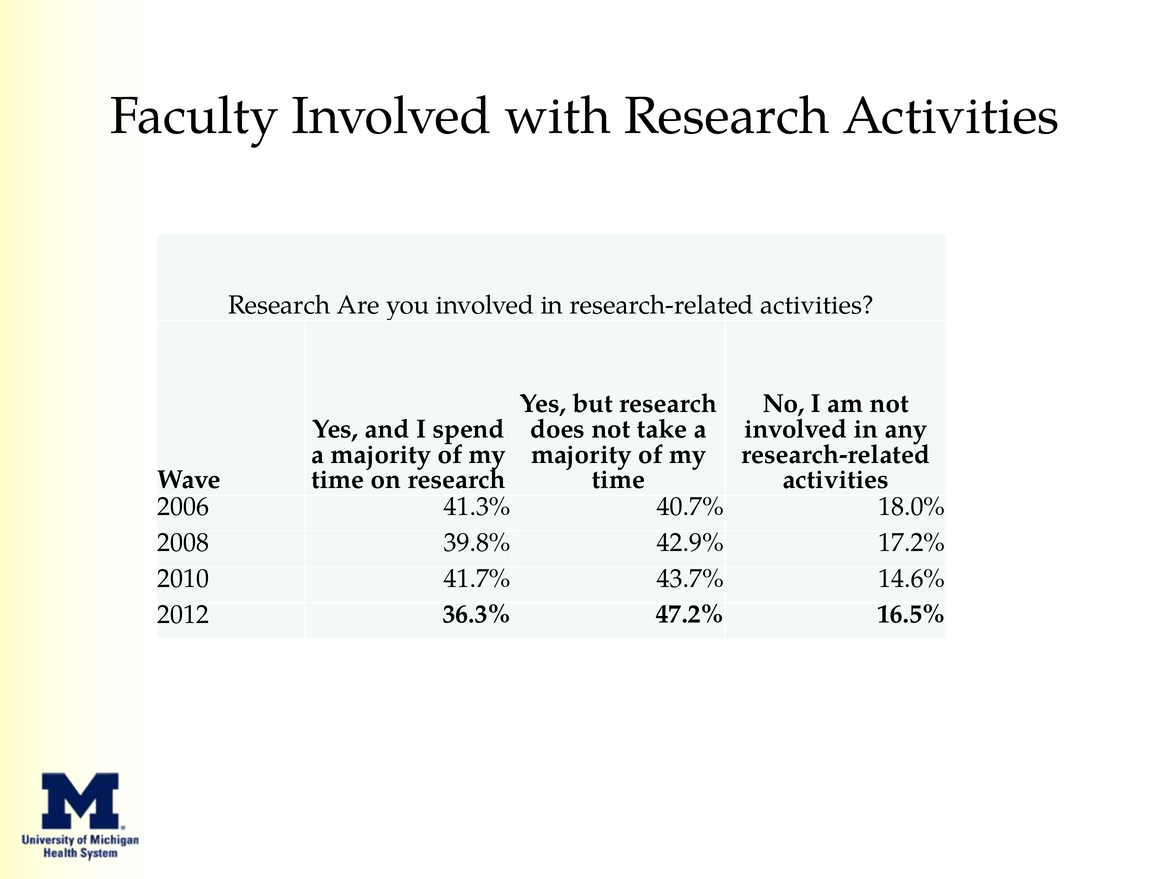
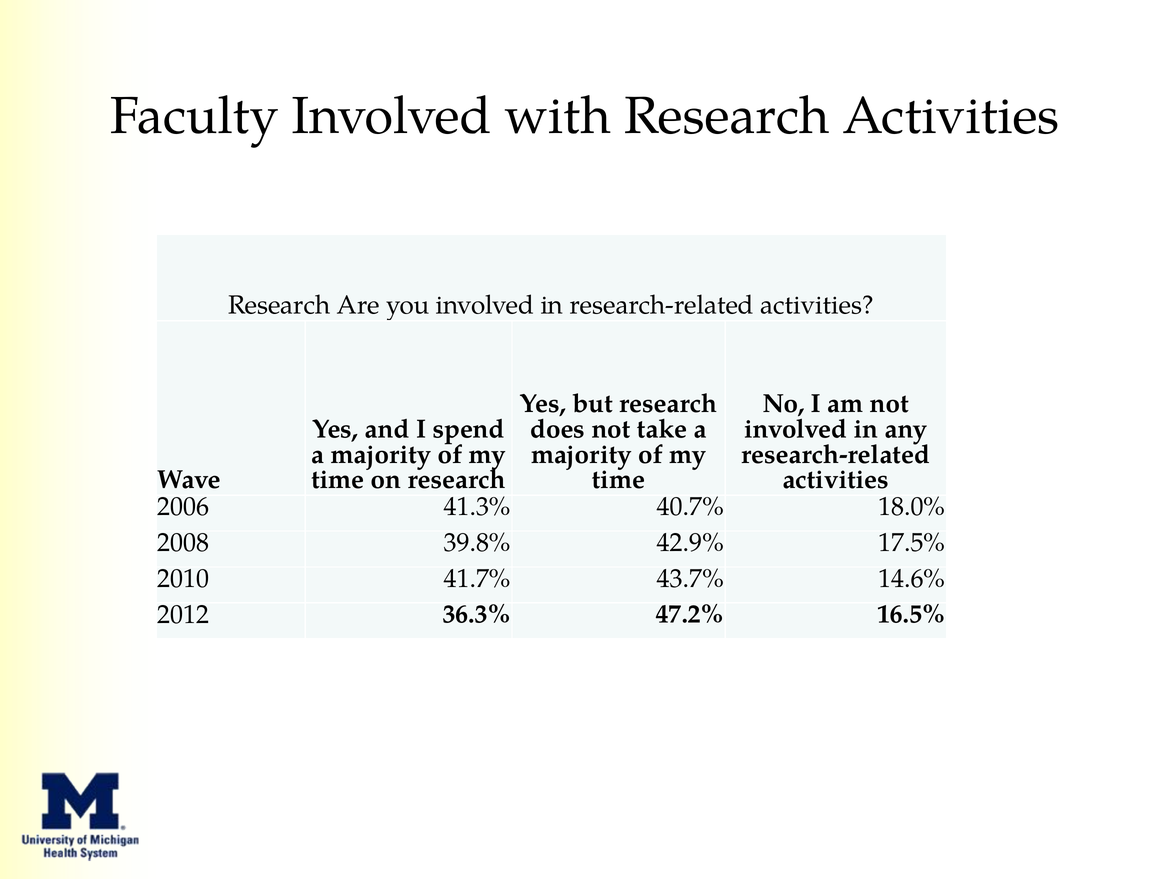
17.2%: 17.2% -> 17.5% (912, 542)
